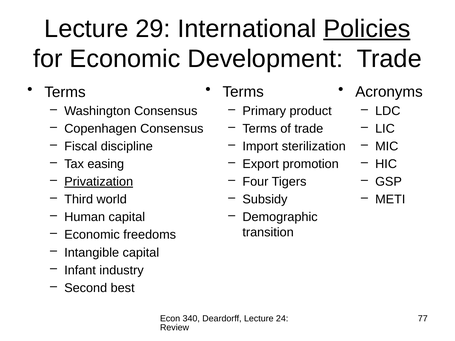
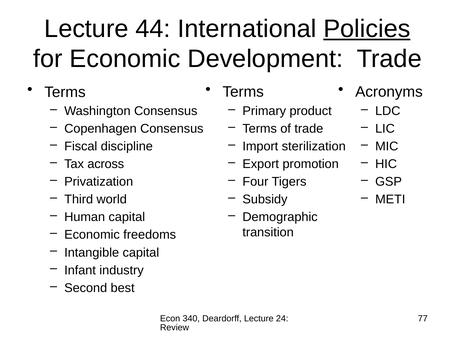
29: 29 -> 44 (153, 29)
easing: easing -> across (106, 164)
Privatization underline: present -> none (99, 182)
